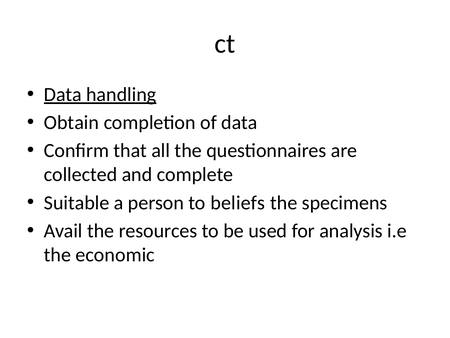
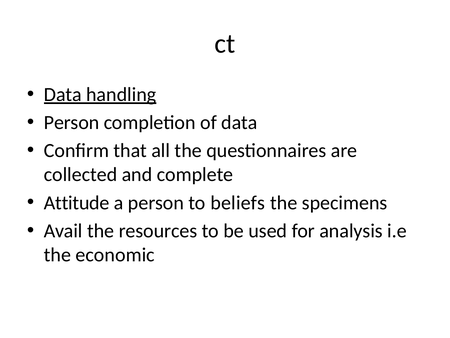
Obtain: Obtain -> Person (72, 122)
Suitable: Suitable -> Attitude (77, 202)
